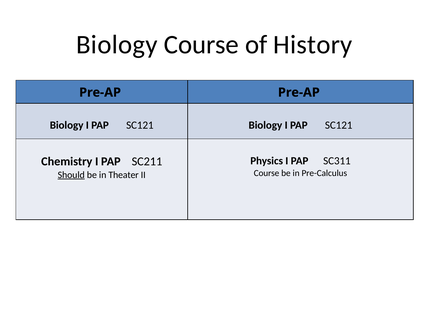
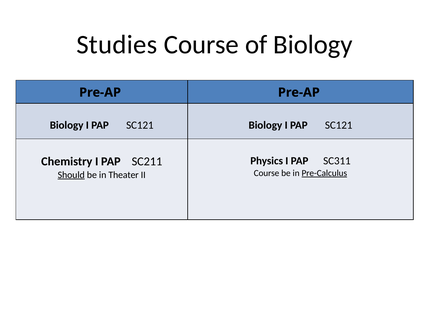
Biology: Biology -> Studies (117, 44)
of History: History -> Biology (313, 44)
Pre-Calculus underline: none -> present (324, 173)
